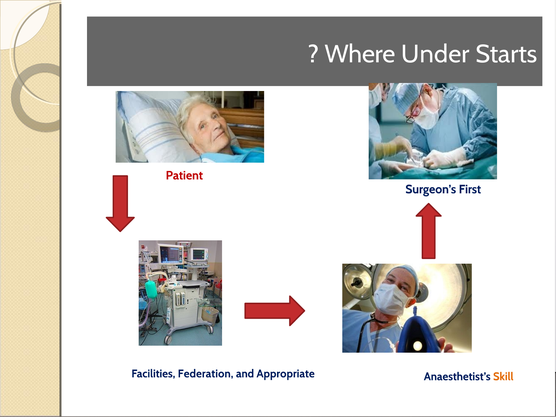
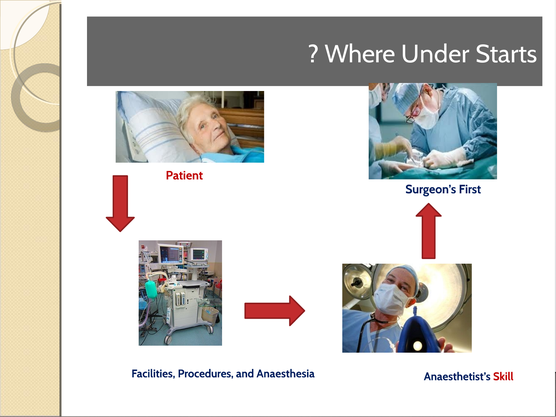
Federation: Federation -> Procedures (206, 374)
Appropriate: Appropriate -> Anaesthesia (286, 374)
Skill colour: orange -> red (503, 376)
